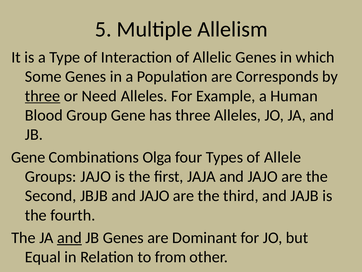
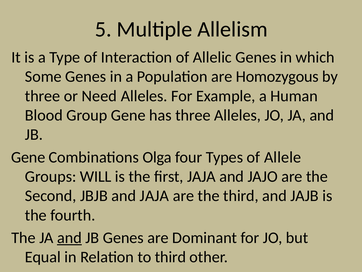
Corresponds: Corresponds -> Homozygous (277, 76)
three underline: present -> none (43, 96)
Groups JAJO: JAJO -> WILL (96, 176)
JBJB and JAJO: JAJO -> JAJA (154, 196)
to from: from -> third (170, 257)
